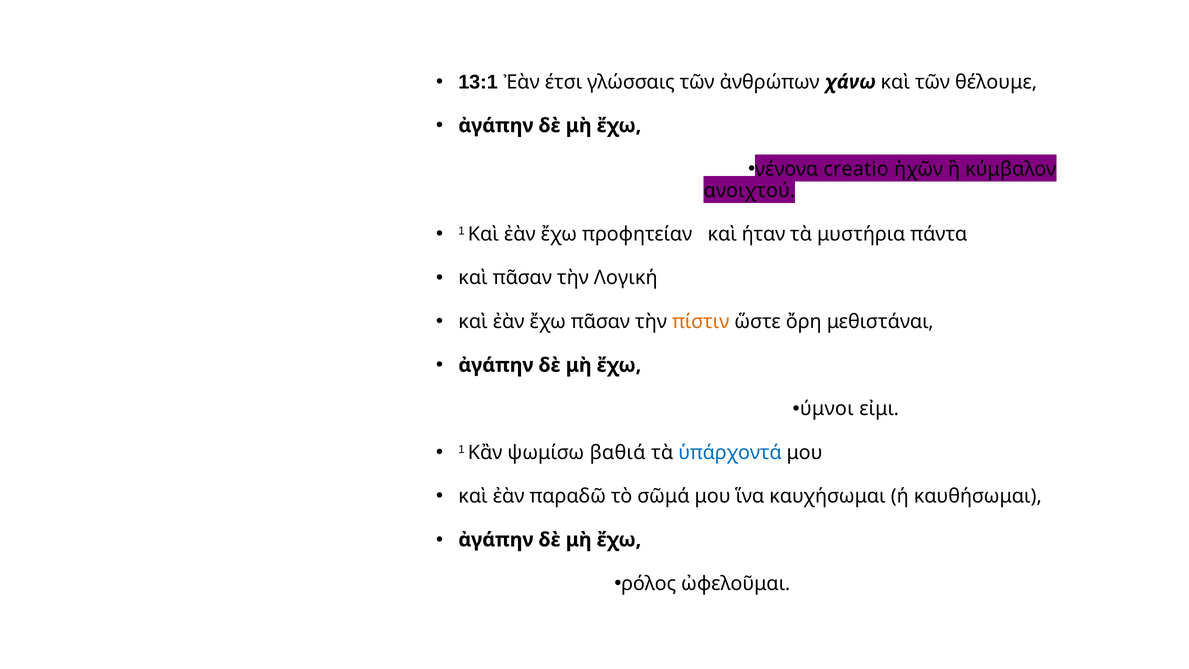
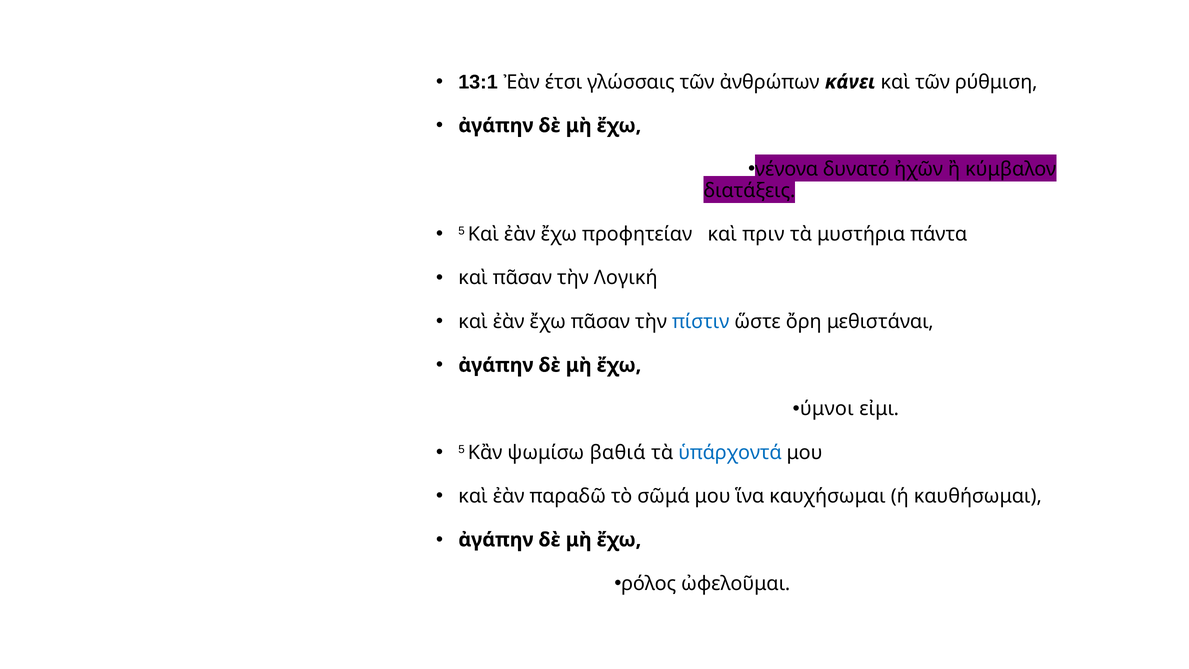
χάνω: χάνω -> κάνει (850, 82)
θέλουμε: θέλουμε -> ρύθμιση (996, 82)
creatio: creatio -> δυνατό (856, 169)
ανοιχτού: ανοιχτού -> διατάξεις (749, 191)
1: 1 -> 5 (462, 231)
ήταν: ήταν -> πριν (763, 234)
πίστιν colour: orange -> blue (701, 322)
1: 1 -> 5 (462, 449)
